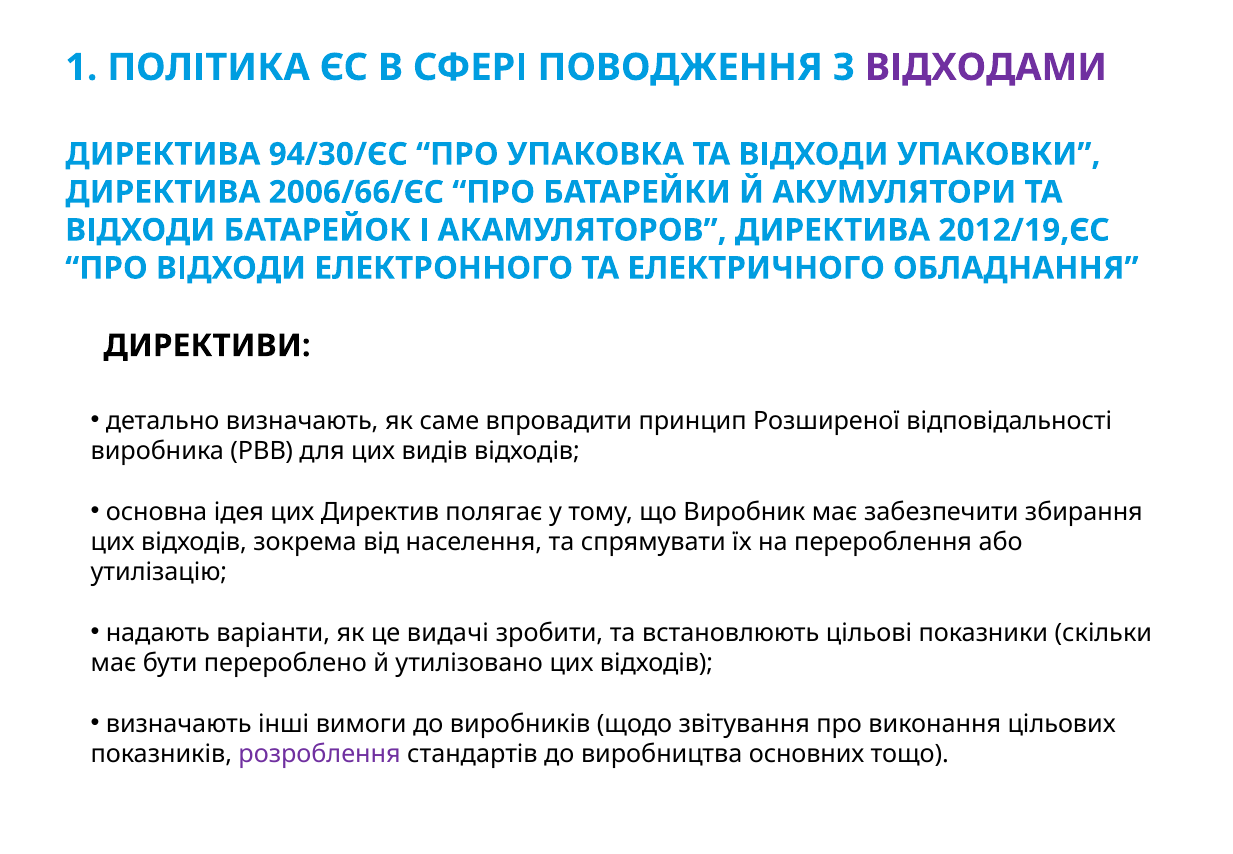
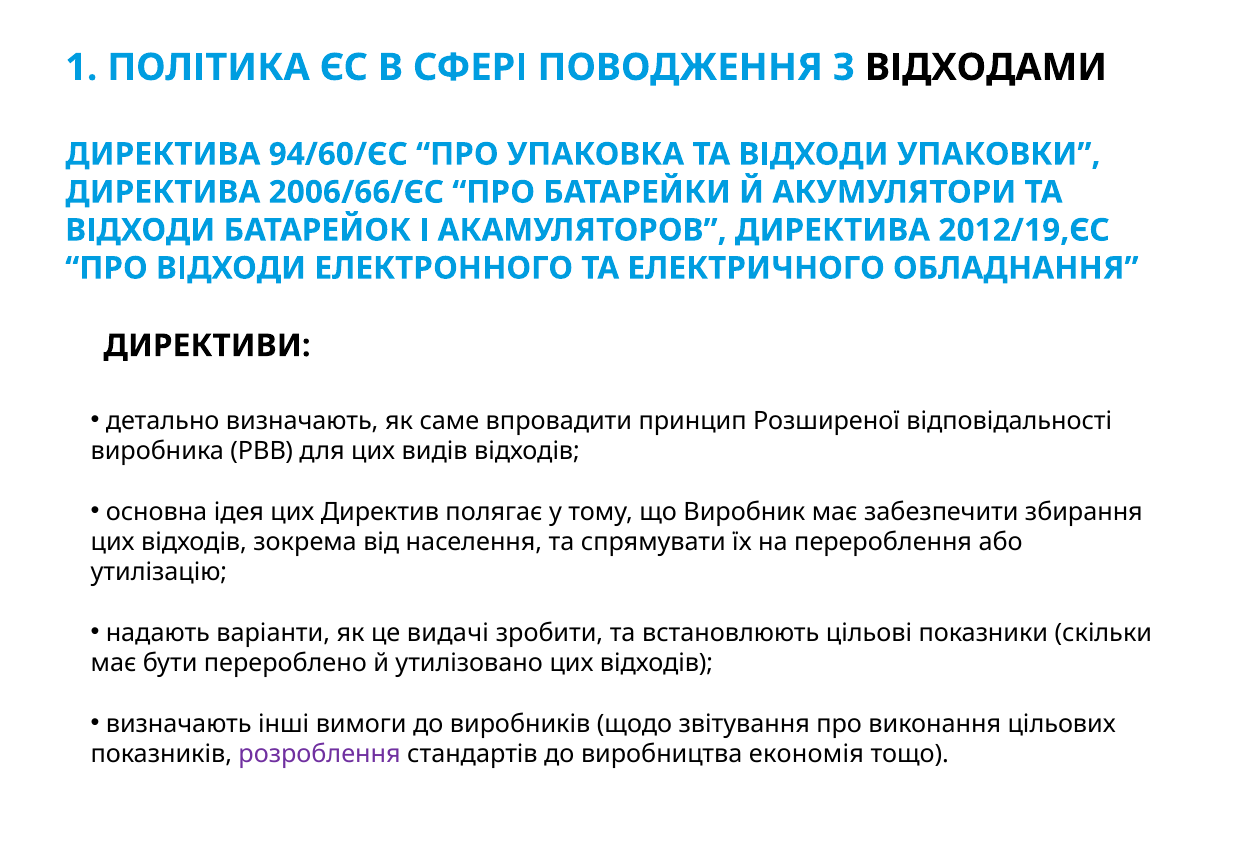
ВІДХОДАМИ colour: purple -> black (986, 67)
94/30/ЄС: 94/30/ЄС -> 94/60/ЄС (338, 154)
основних: основних -> економія (806, 754)
